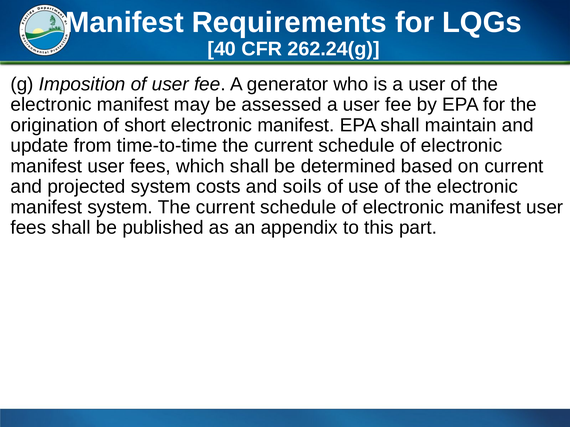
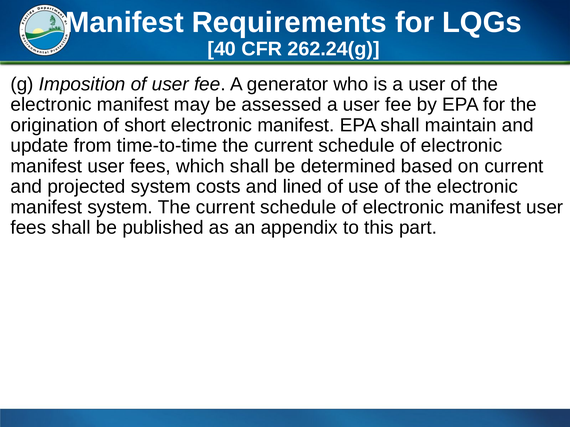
soils: soils -> lined (302, 187)
